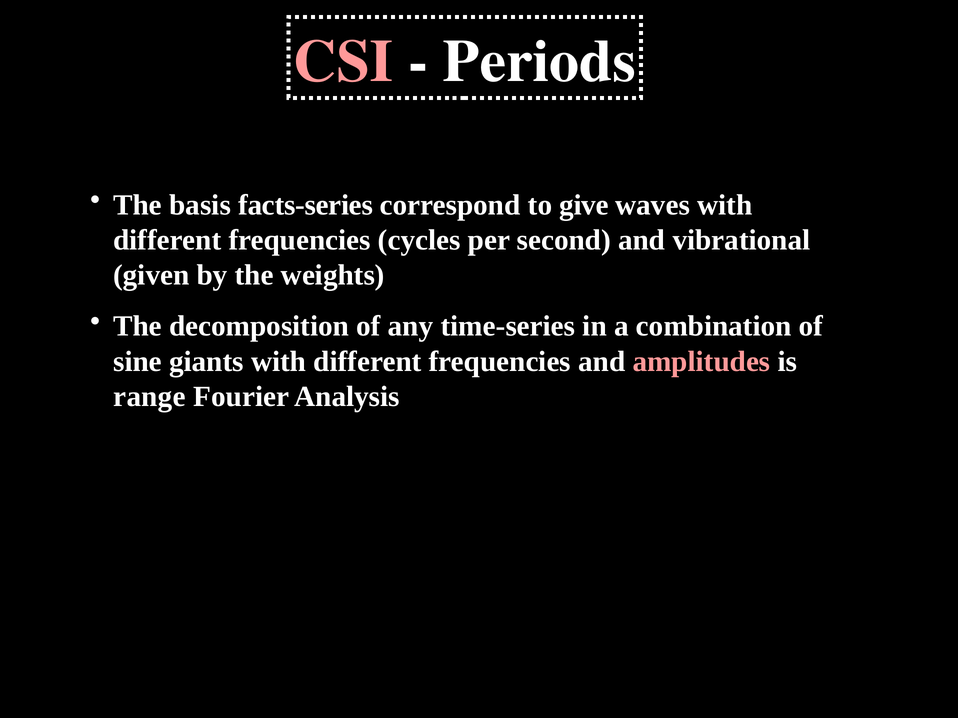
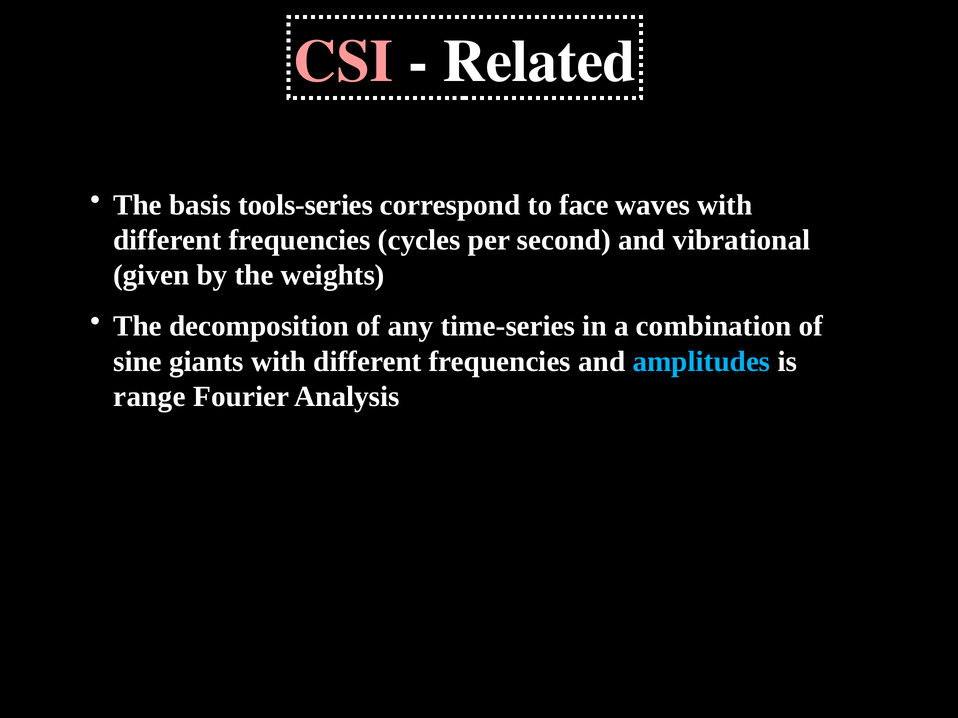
Periods: Periods -> Related (540, 62)
facts-series: facts-series -> tools-series (306, 205)
give: give -> face (584, 205)
amplitudes colour: pink -> light blue (701, 362)
